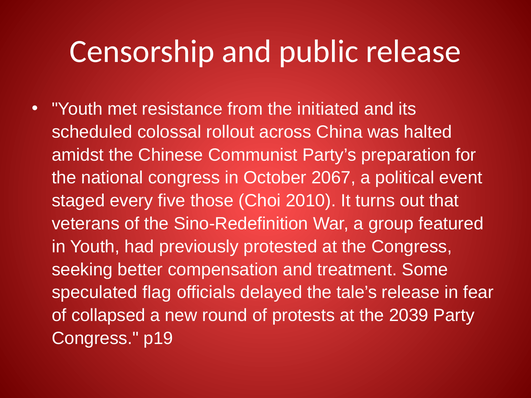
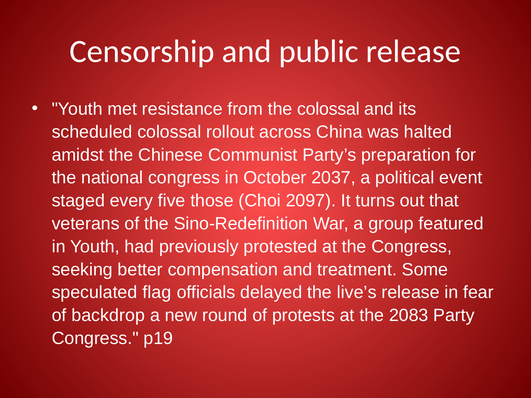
the initiated: initiated -> colossal (328, 109)
2067: 2067 -> 2037 (334, 178)
2010: 2010 -> 2097 (311, 201)
tale’s: tale’s -> live’s (357, 293)
collapsed: collapsed -> backdrop (108, 316)
2039: 2039 -> 2083 (409, 316)
